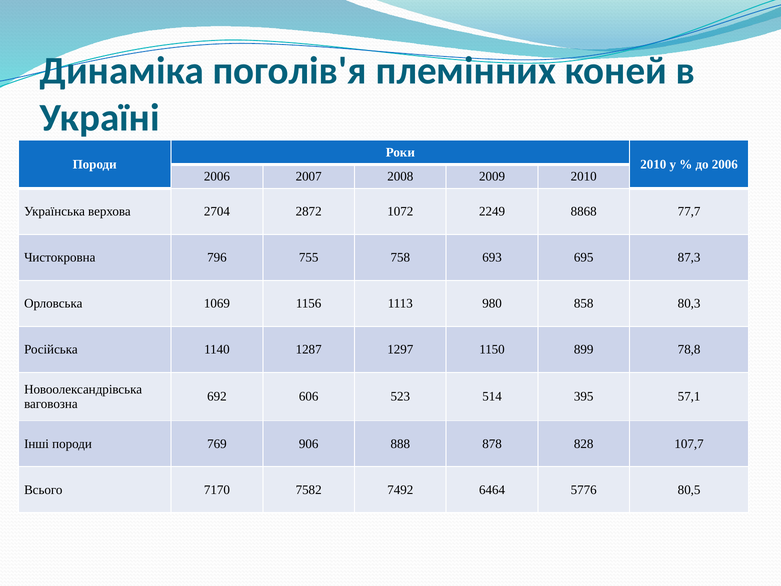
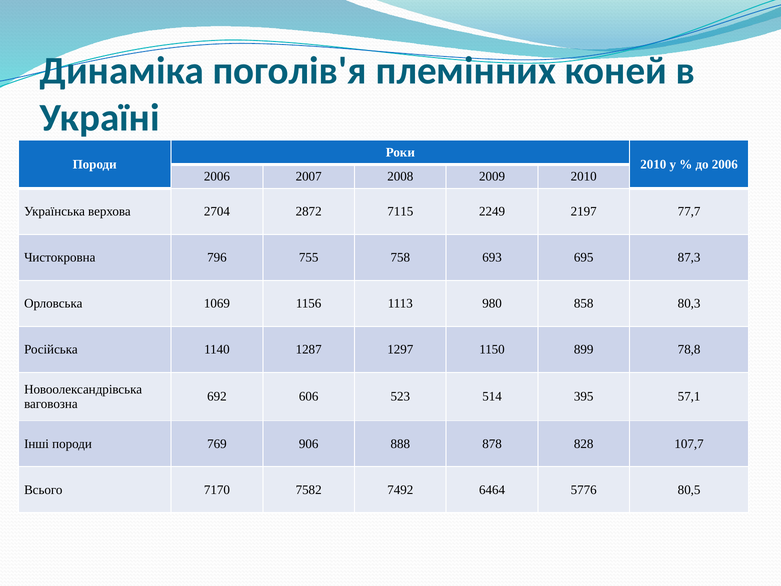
1072: 1072 -> 7115 (400, 212)
8868: 8868 -> 2197 (584, 212)
